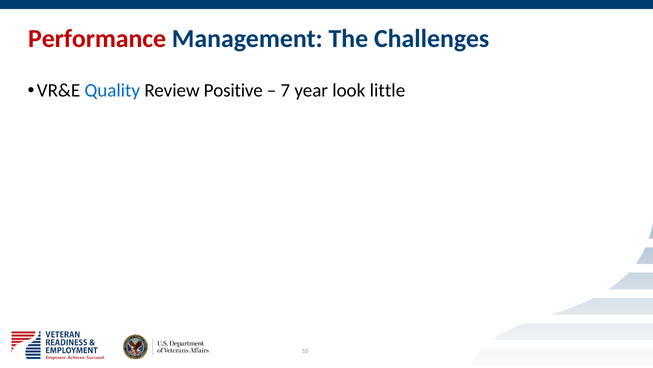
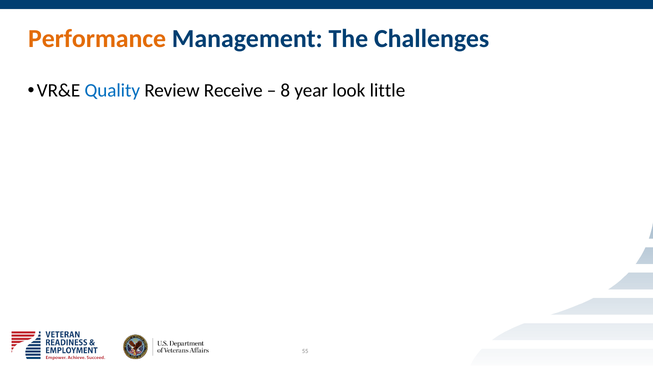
Performance colour: red -> orange (97, 39)
Positive: Positive -> Receive (233, 90)
7: 7 -> 8 (285, 90)
